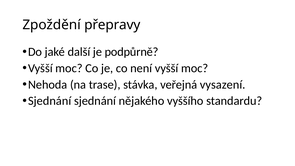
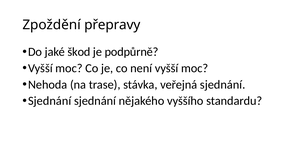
další: další -> škod (79, 52)
veřejná vysazení: vysazení -> sjednání (223, 85)
